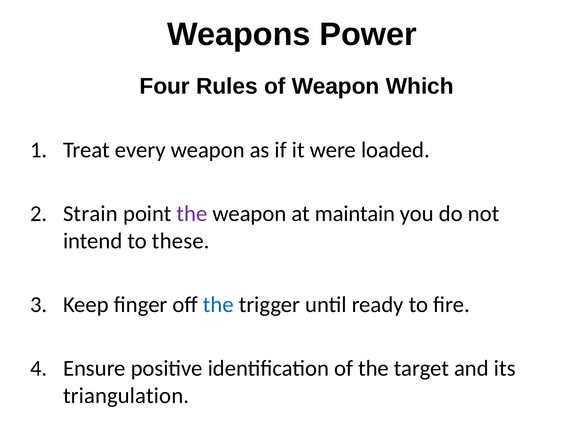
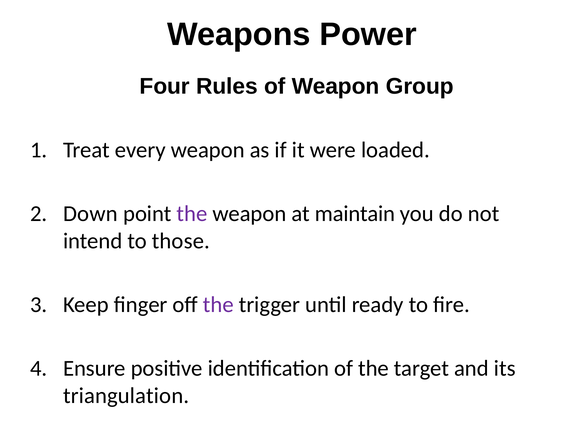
Which: Which -> Group (420, 86)
Strain: Strain -> Down (90, 214)
these: these -> those (181, 241)
the colour: blue -> purple (218, 305)
